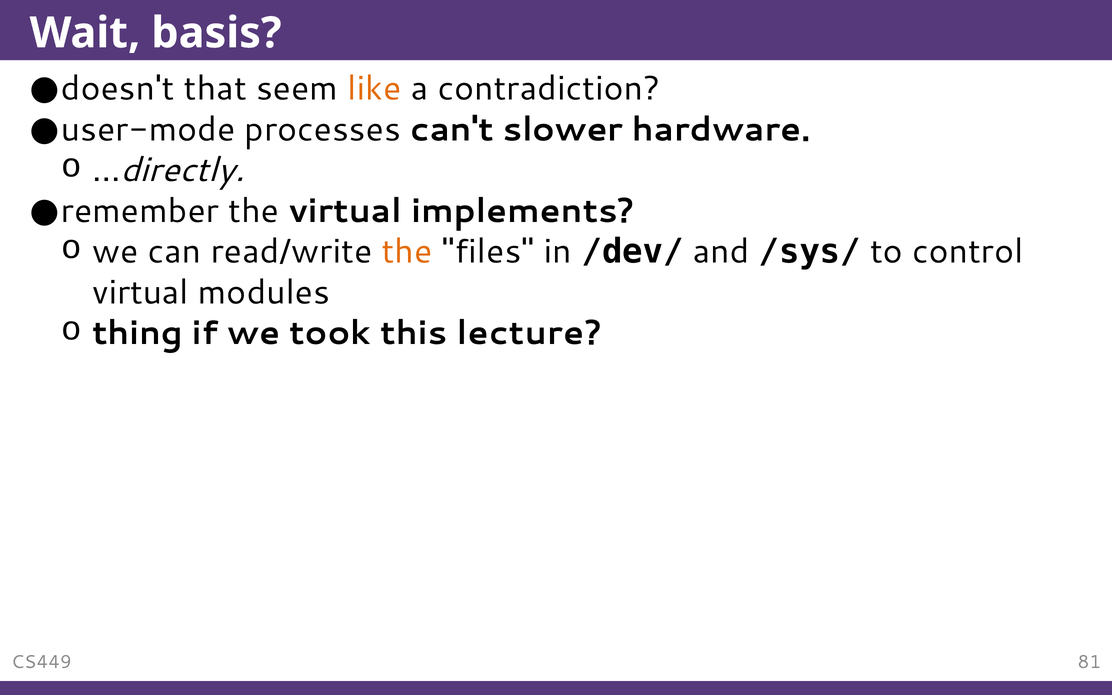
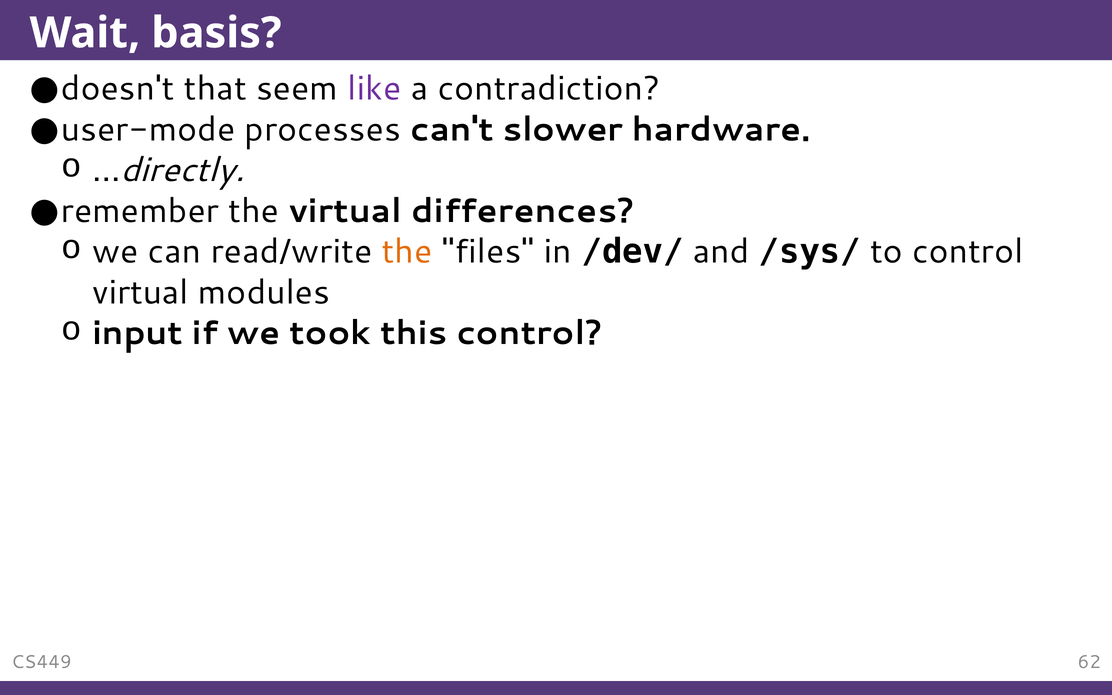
like colour: orange -> purple (374, 89)
implements: implements -> differences (523, 211)
thing: thing -> input (138, 333)
this lecture: lecture -> control (530, 333)
81: 81 -> 62 (1089, 662)
